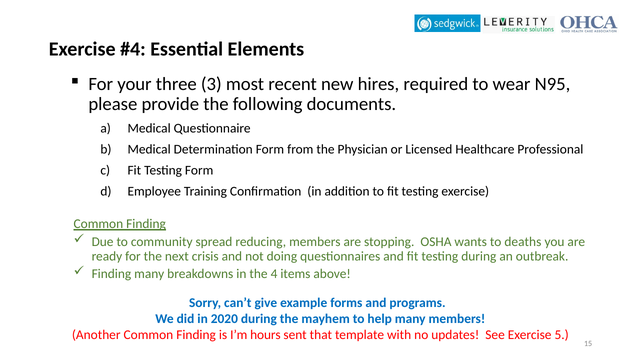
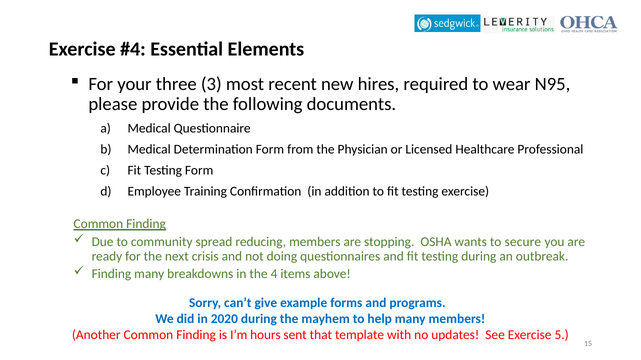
deaths: deaths -> secure (523, 242)
